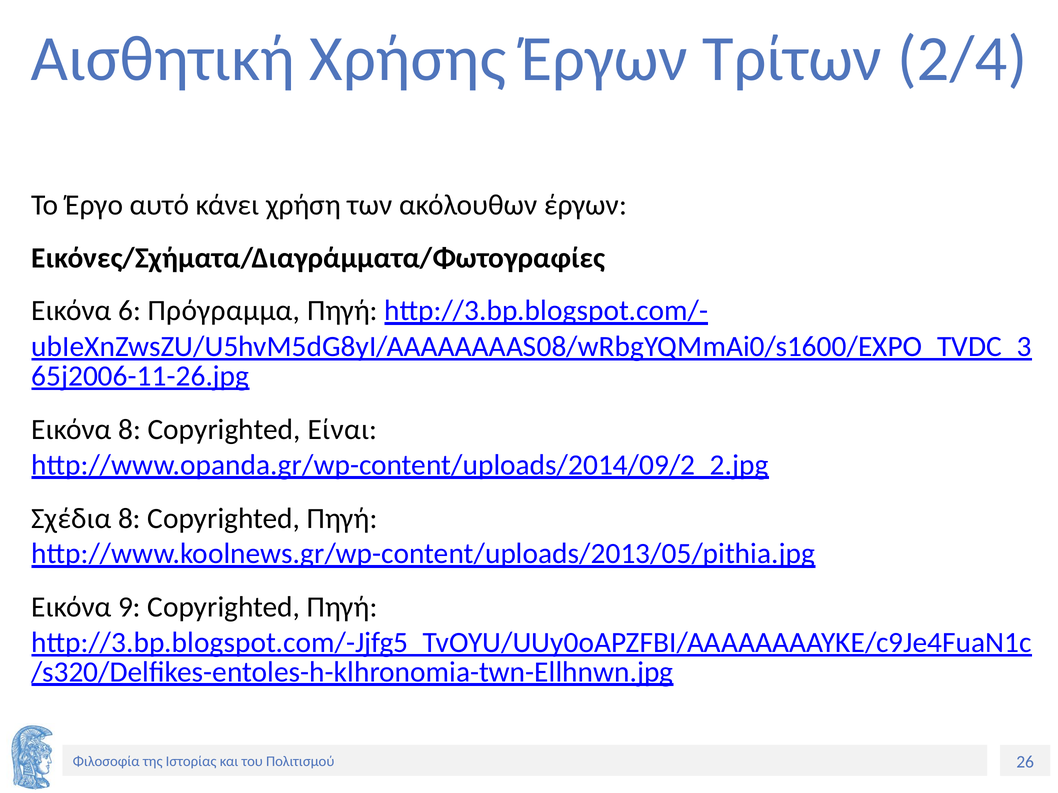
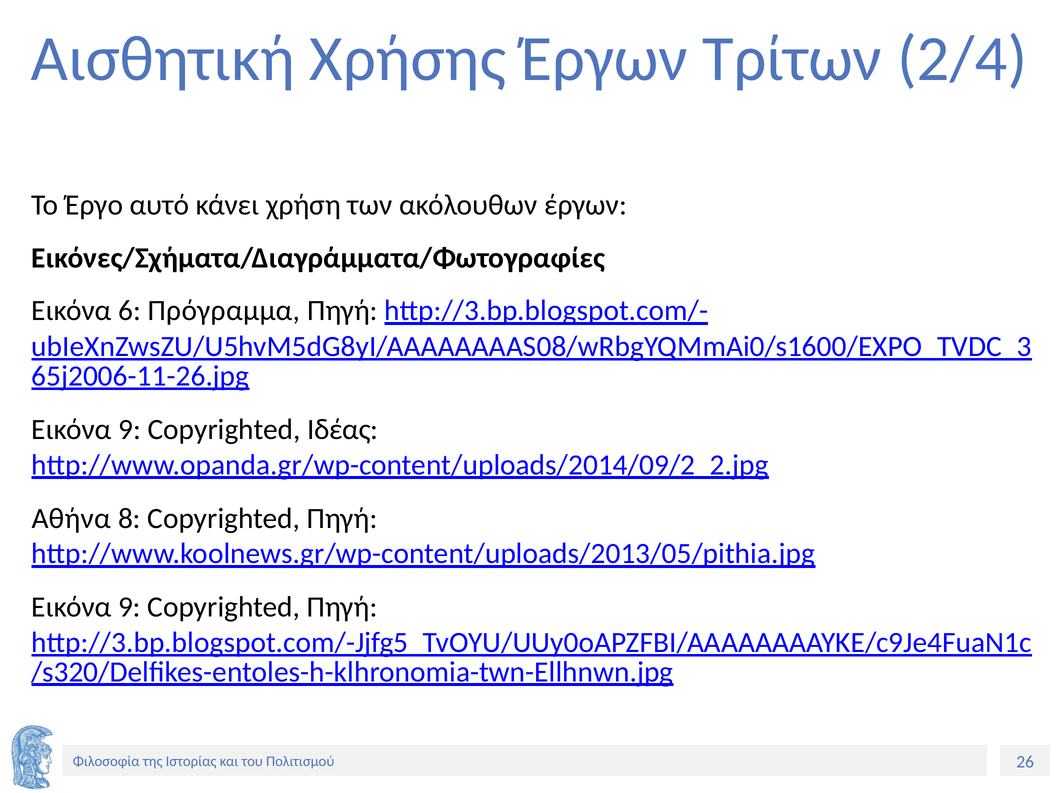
8: 8 -> 9 (130, 430)
Είναι: Είναι -> Ιδέας (343, 430)
Σχέδια: Σχέδια -> Αθήνα (71, 519)
